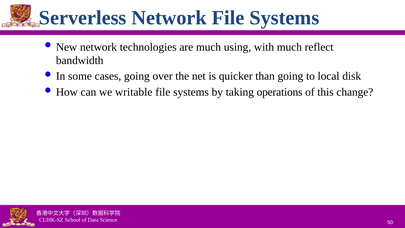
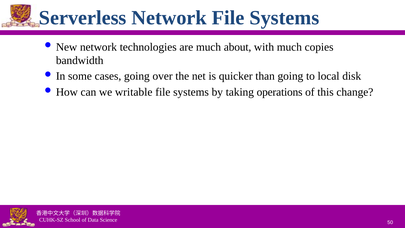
using: using -> about (238, 47)
reflect: reflect -> copies (319, 47)
